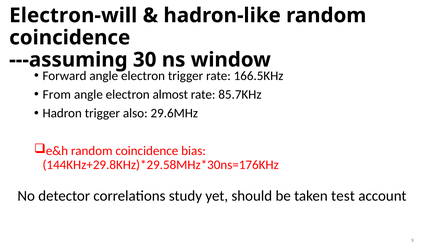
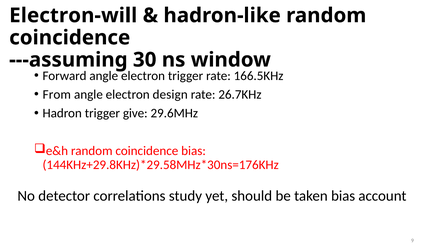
almost: almost -> design (170, 95)
85.7KHz: 85.7KHz -> 26.7KHz (240, 95)
also: also -> give (135, 113)
taken test: test -> bias (343, 196)
